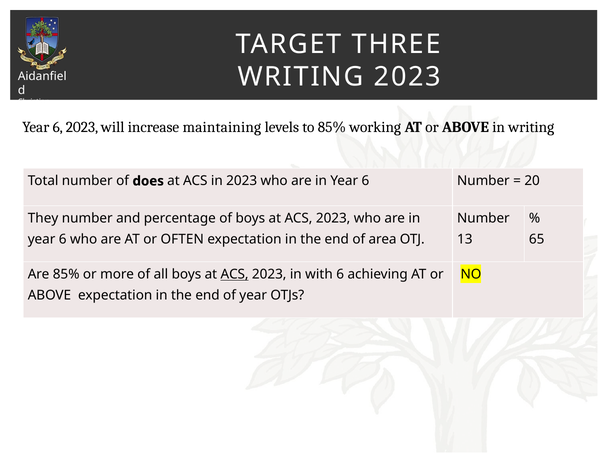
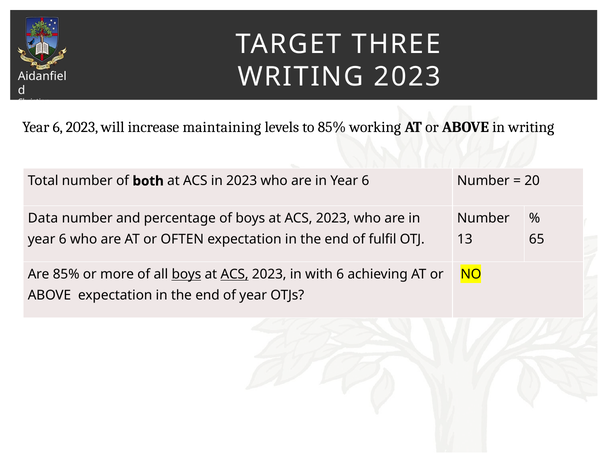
does: does -> both (148, 181)
They: They -> Data (43, 218)
area: area -> fulfil (383, 239)
boys underline: none -> present (186, 274)
